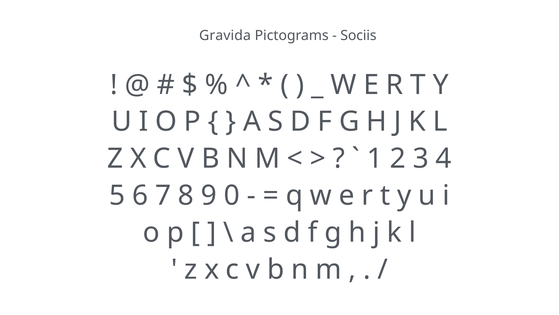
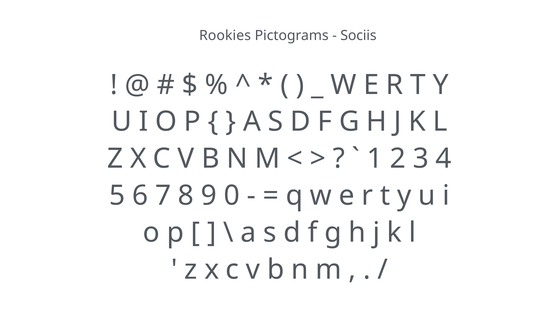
Gravida: Gravida -> Rookies (225, 36)
